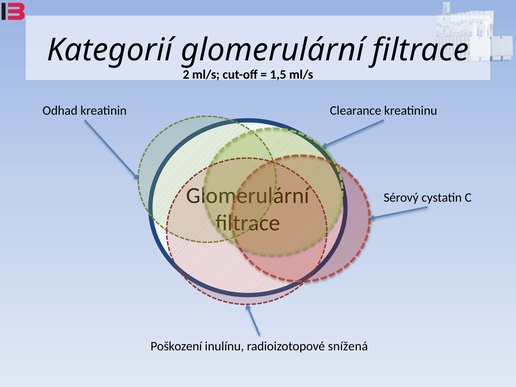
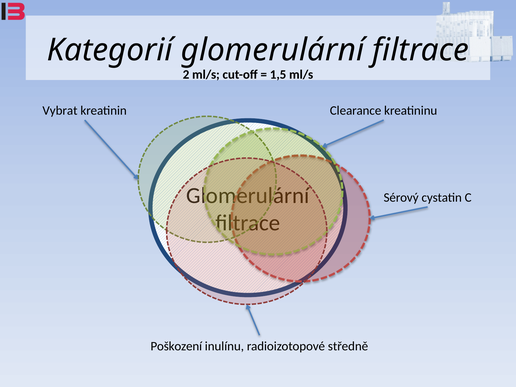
Odhad: Odhad -> Vybrat (60, 111)
snížená: snížená -> středně (348, 346)
